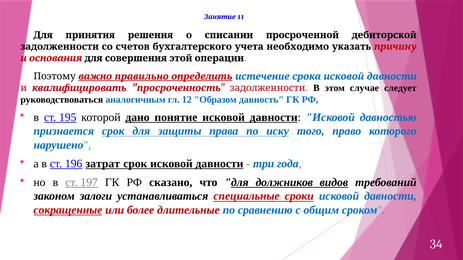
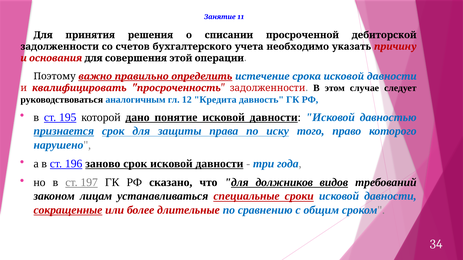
Образом: Образом -> Кредита (215, 100)
признается underline: none -> present (64, 131)
затрат: затрат -> заново (103, 164)
залоги: залоги -> лицам (96, 197)
